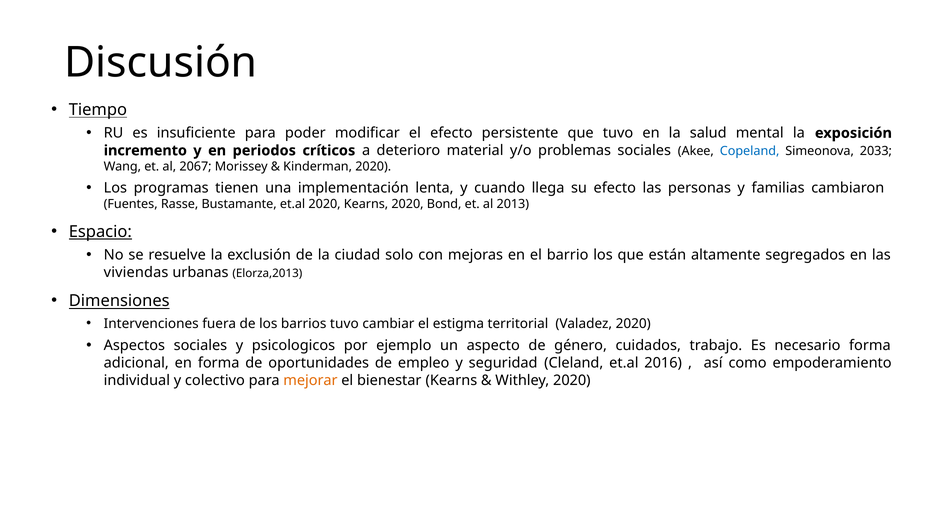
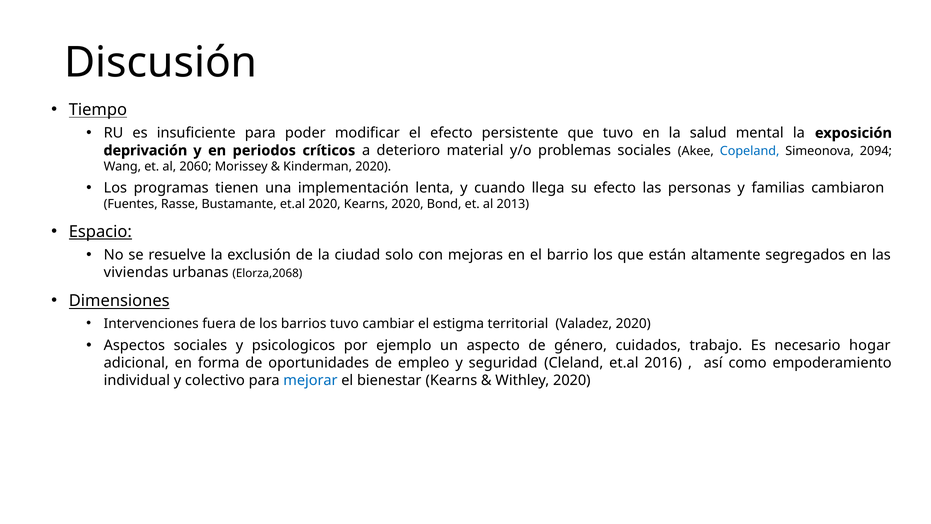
incremento: incremento -> deprivación (145, 150)
2033: 2033 -> 2094 (876, 151)
2067: 2067 -> 2060 (196, 167)
Elorza,2013: Elorza,2013 -> Elorza,2068 (267, 273)
necesario forma: forma -> hogar (870, 345)
mejorar colour: orange -> blue (310, 380)
